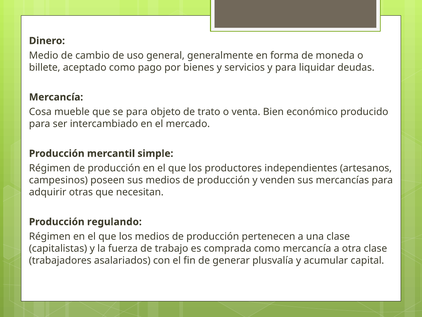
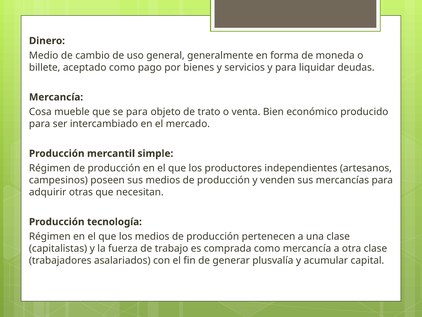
regulando: regulando -> tecnología (114, 222)
